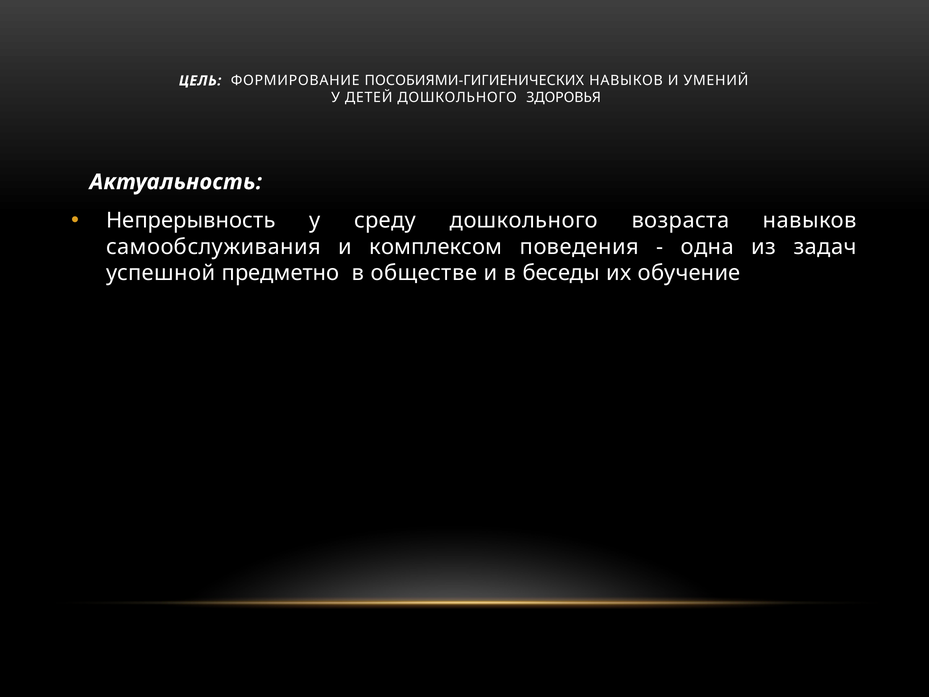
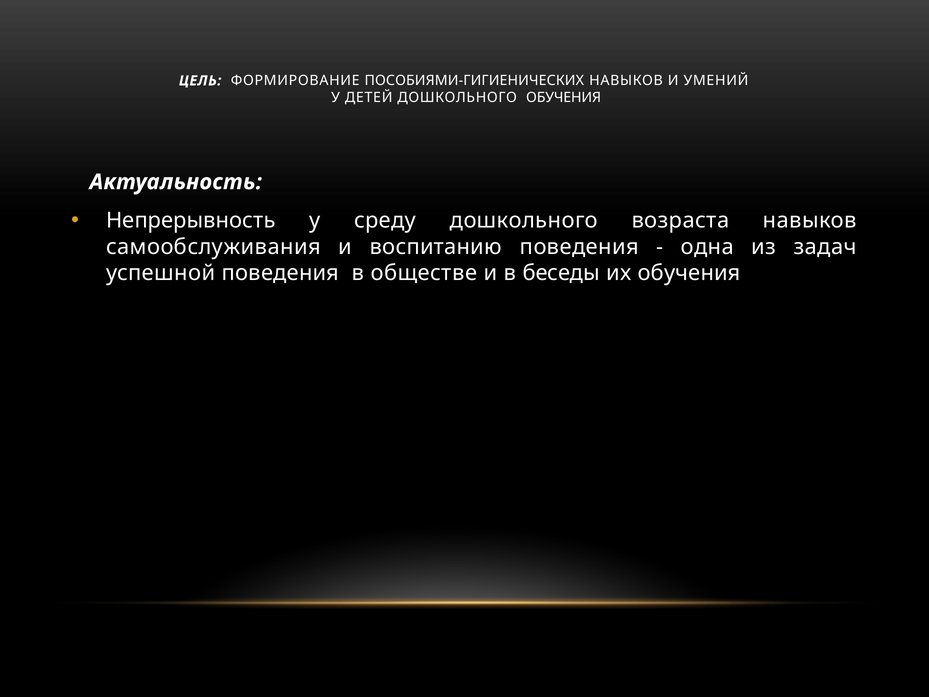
ДОШКОЛЬНОГО ЗДОРОВЬЯ: ЗДОРОВЬЯ -> ОБУЧЕНИЯ (564, 98)
комплексом: комплексом -> воспитанию (436, 247)
успешной предметно: предметно -> поведения (280, 273)
их обучение: обучение -> обучения (689, 273)
